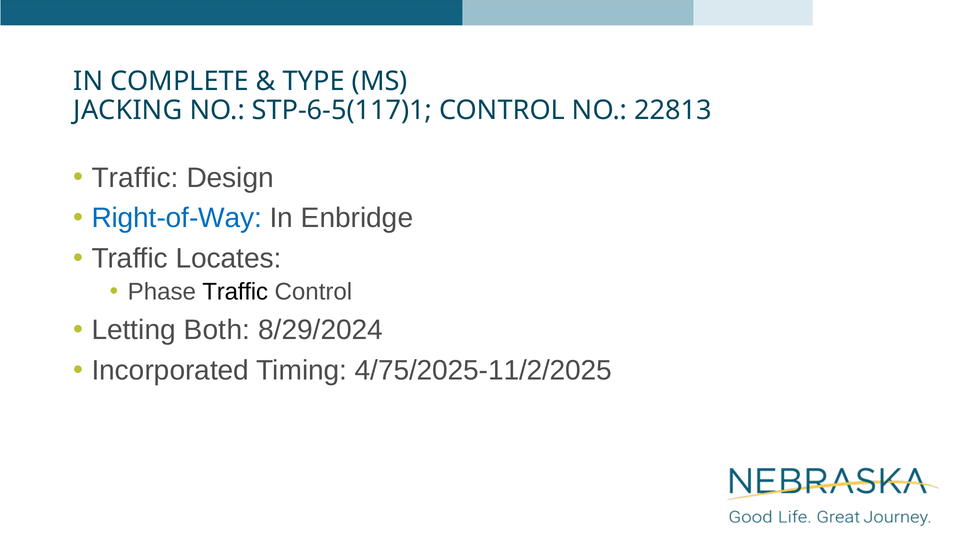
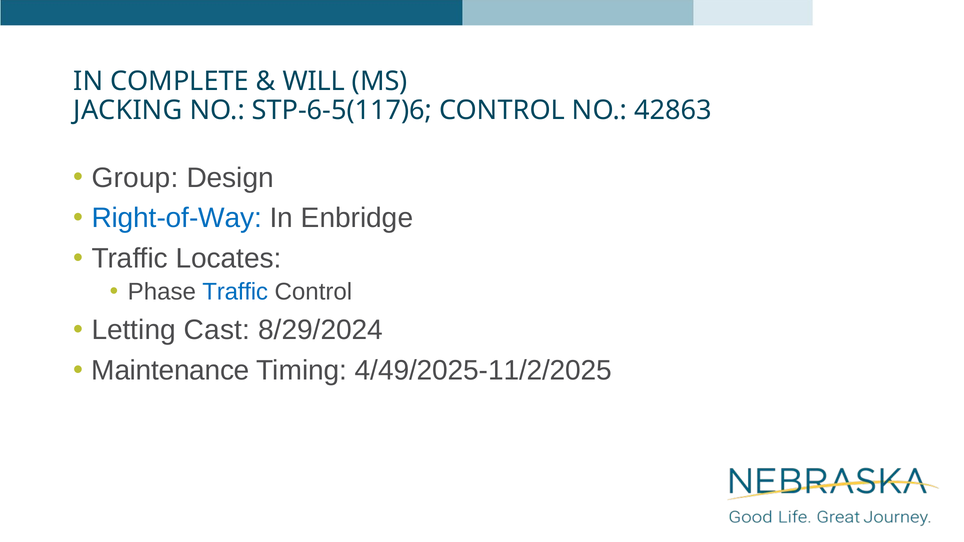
TYPE: TYPE -> WILL (314, 81)
STP-6-5(117)1: STP-6-5(117)1 -> STP-6-5(117)6 (342, 111)
22813: 22813 -> 42863 (673, 111)
Traffic: Traffic -> Group (135, 178)
Traffic colour: black -> blue (235, 292)
Both: Both -> Cast (217, 330)
Incorporated: Incorporated -> Maintenance (170, 371)
4/75/2025-11/2/2025: 4/75/2025-11/2/2025 -> 4/49/2025-11/2/2025 (483, 371)
